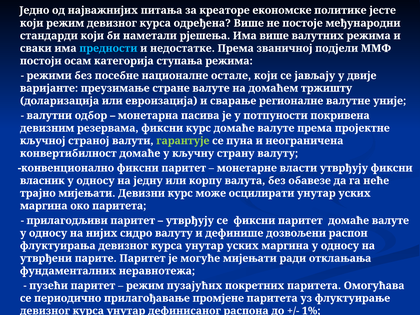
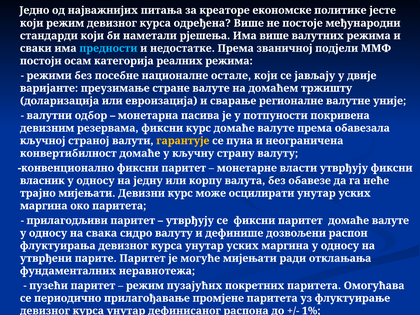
ступања: ступања -> реалних (180, 61)
пројектне: пројектне -> обавезала (362, 128)
гарантује colour: light green -> yellow (183, 141)
нијих: нијих -> свака (102, 233)
